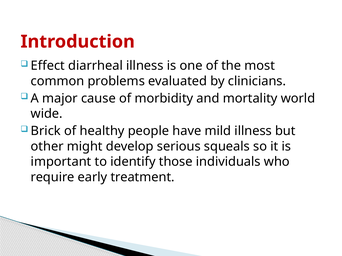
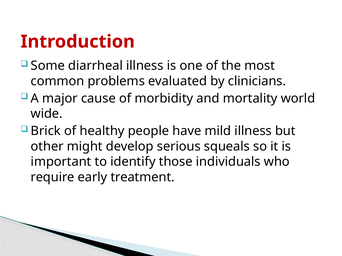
Effect: Effect -> Some (48, 66)
